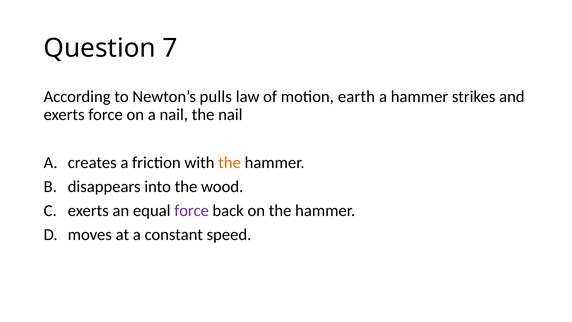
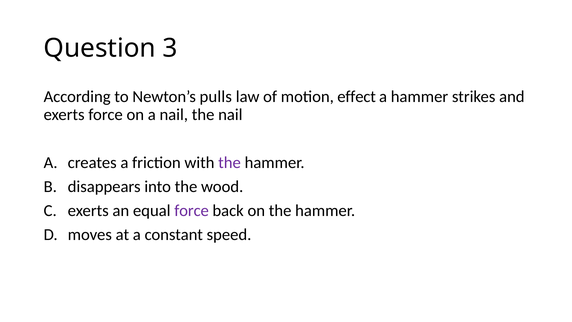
7: 7 -> 3 (170, 48)
earth: earth -> effect (357, 97)
the colour: orange -> purple (230, 163)
